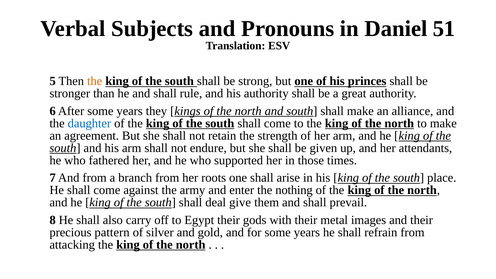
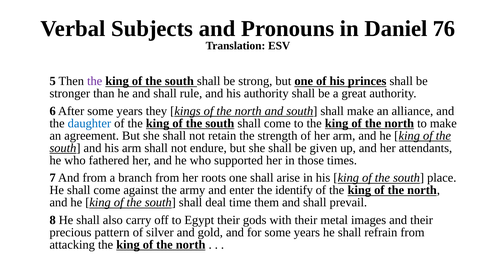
51: 51 -> 76 (444, 29)
the colour: orange -> purple (95, 81)
nothing: nothing -> identify (294, 190)
give: give -> time (240, 202)
